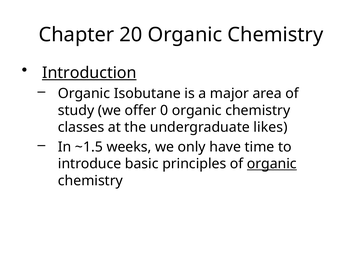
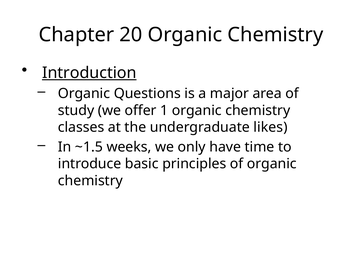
Isobutane: Isobutane -> Questions (147, 94)
0: 0 -> 1 (164, 111)
organic underline: present -> none (272, 164)
